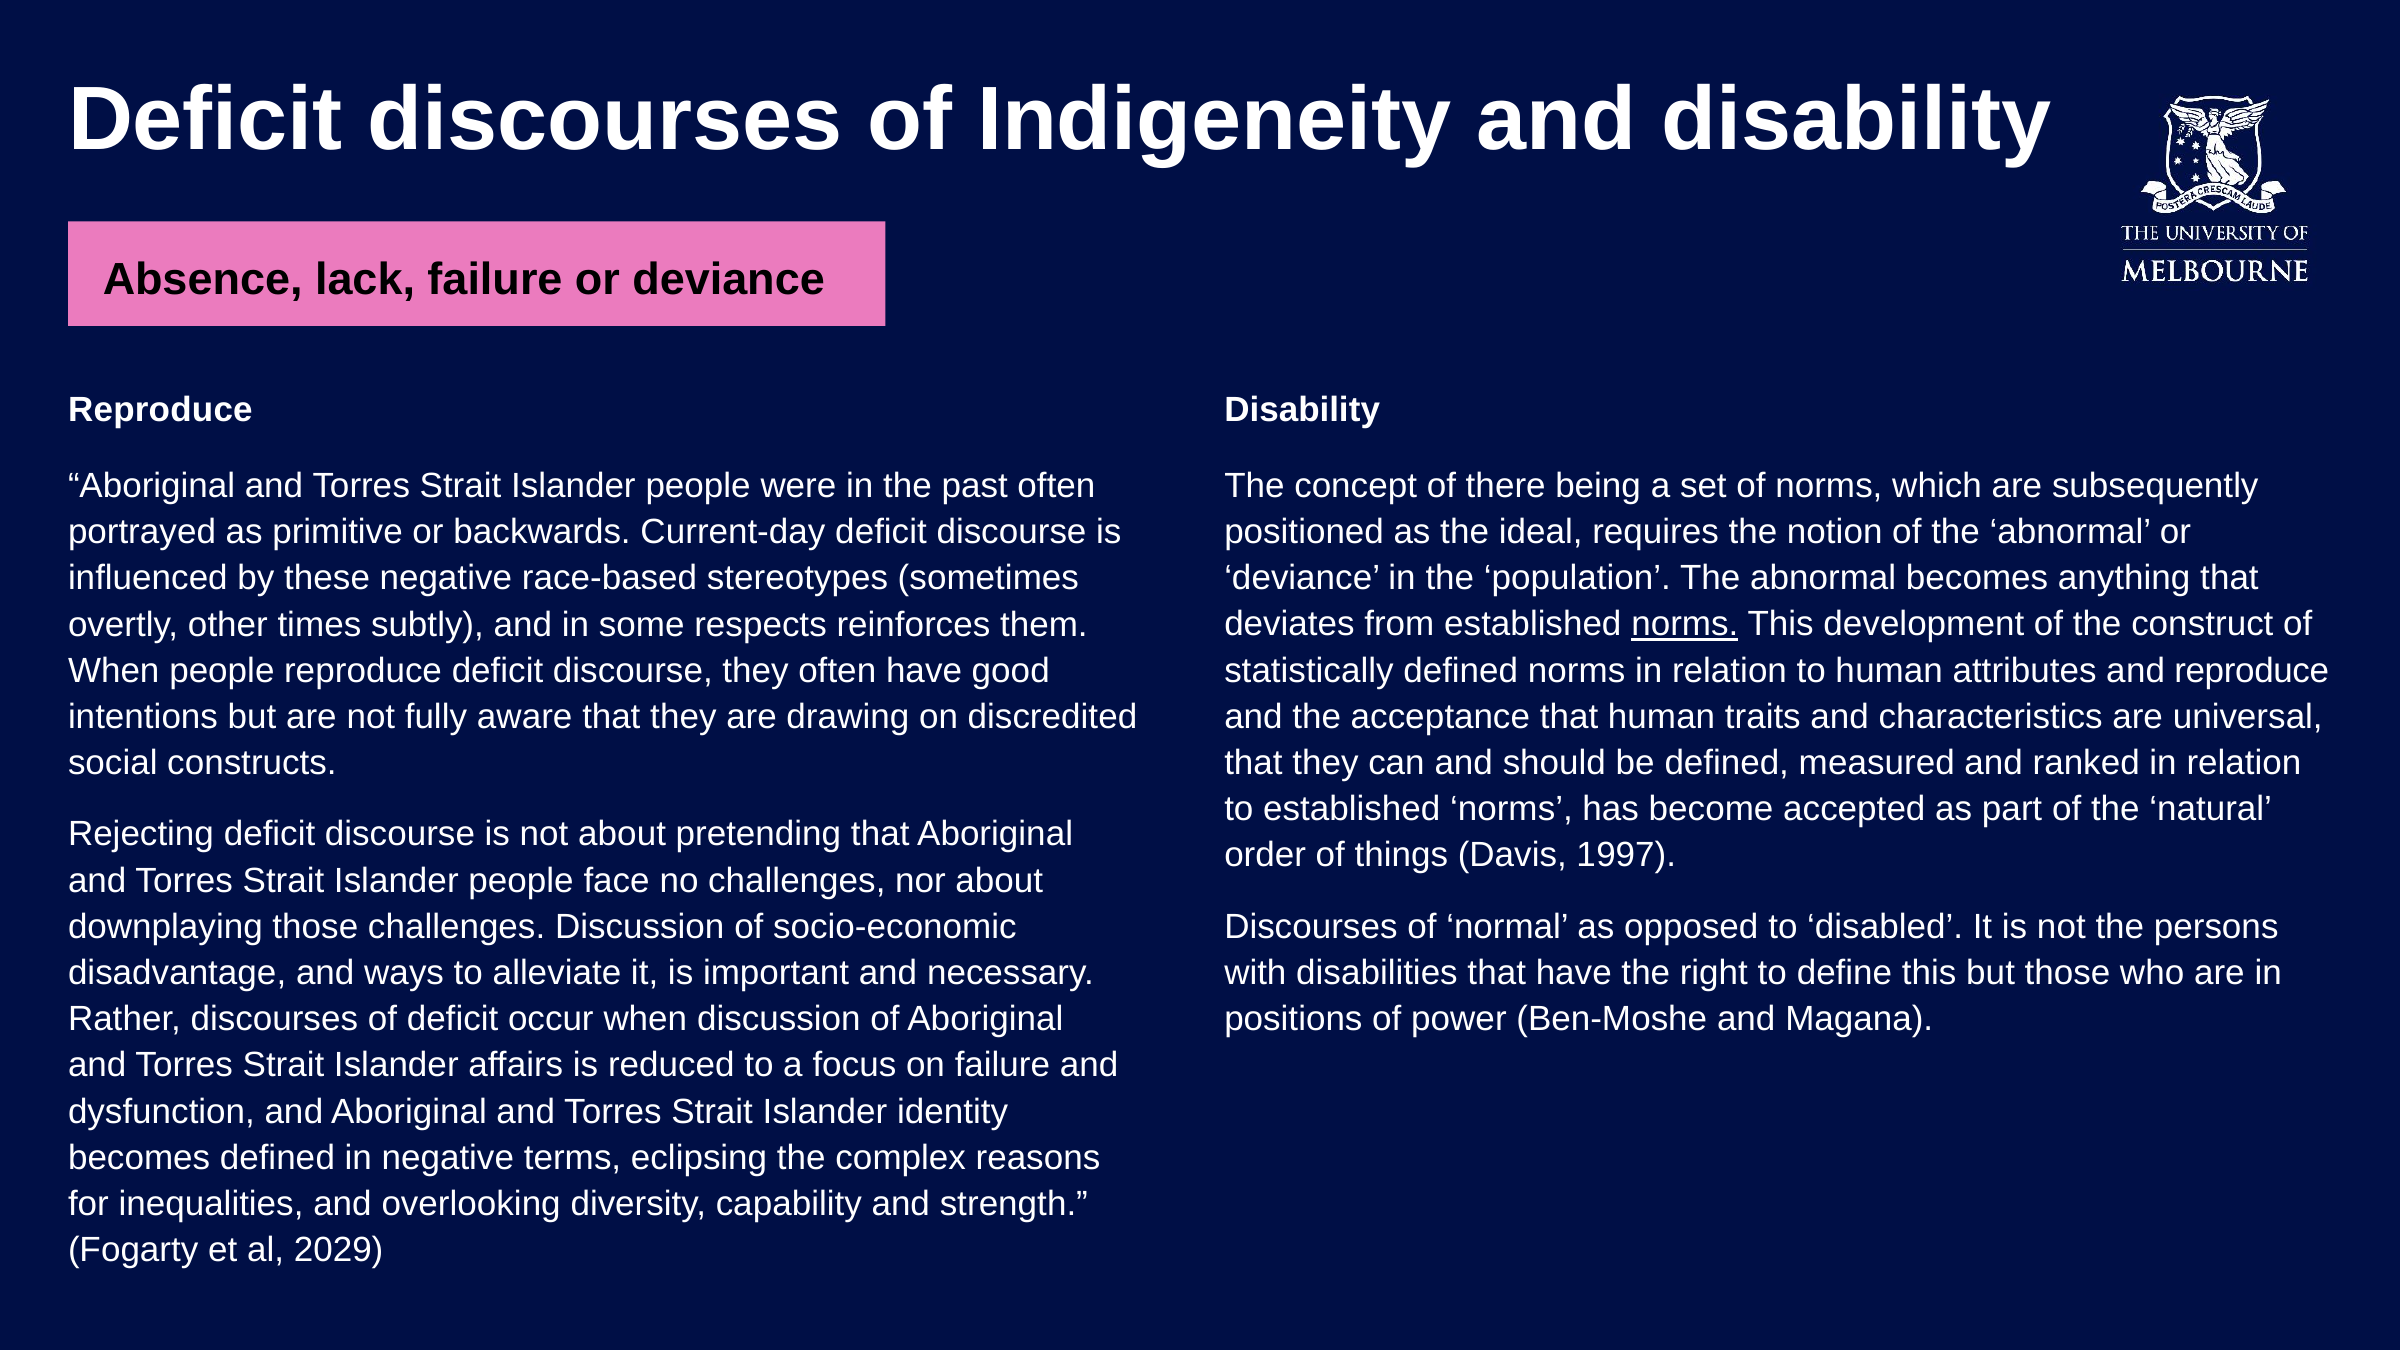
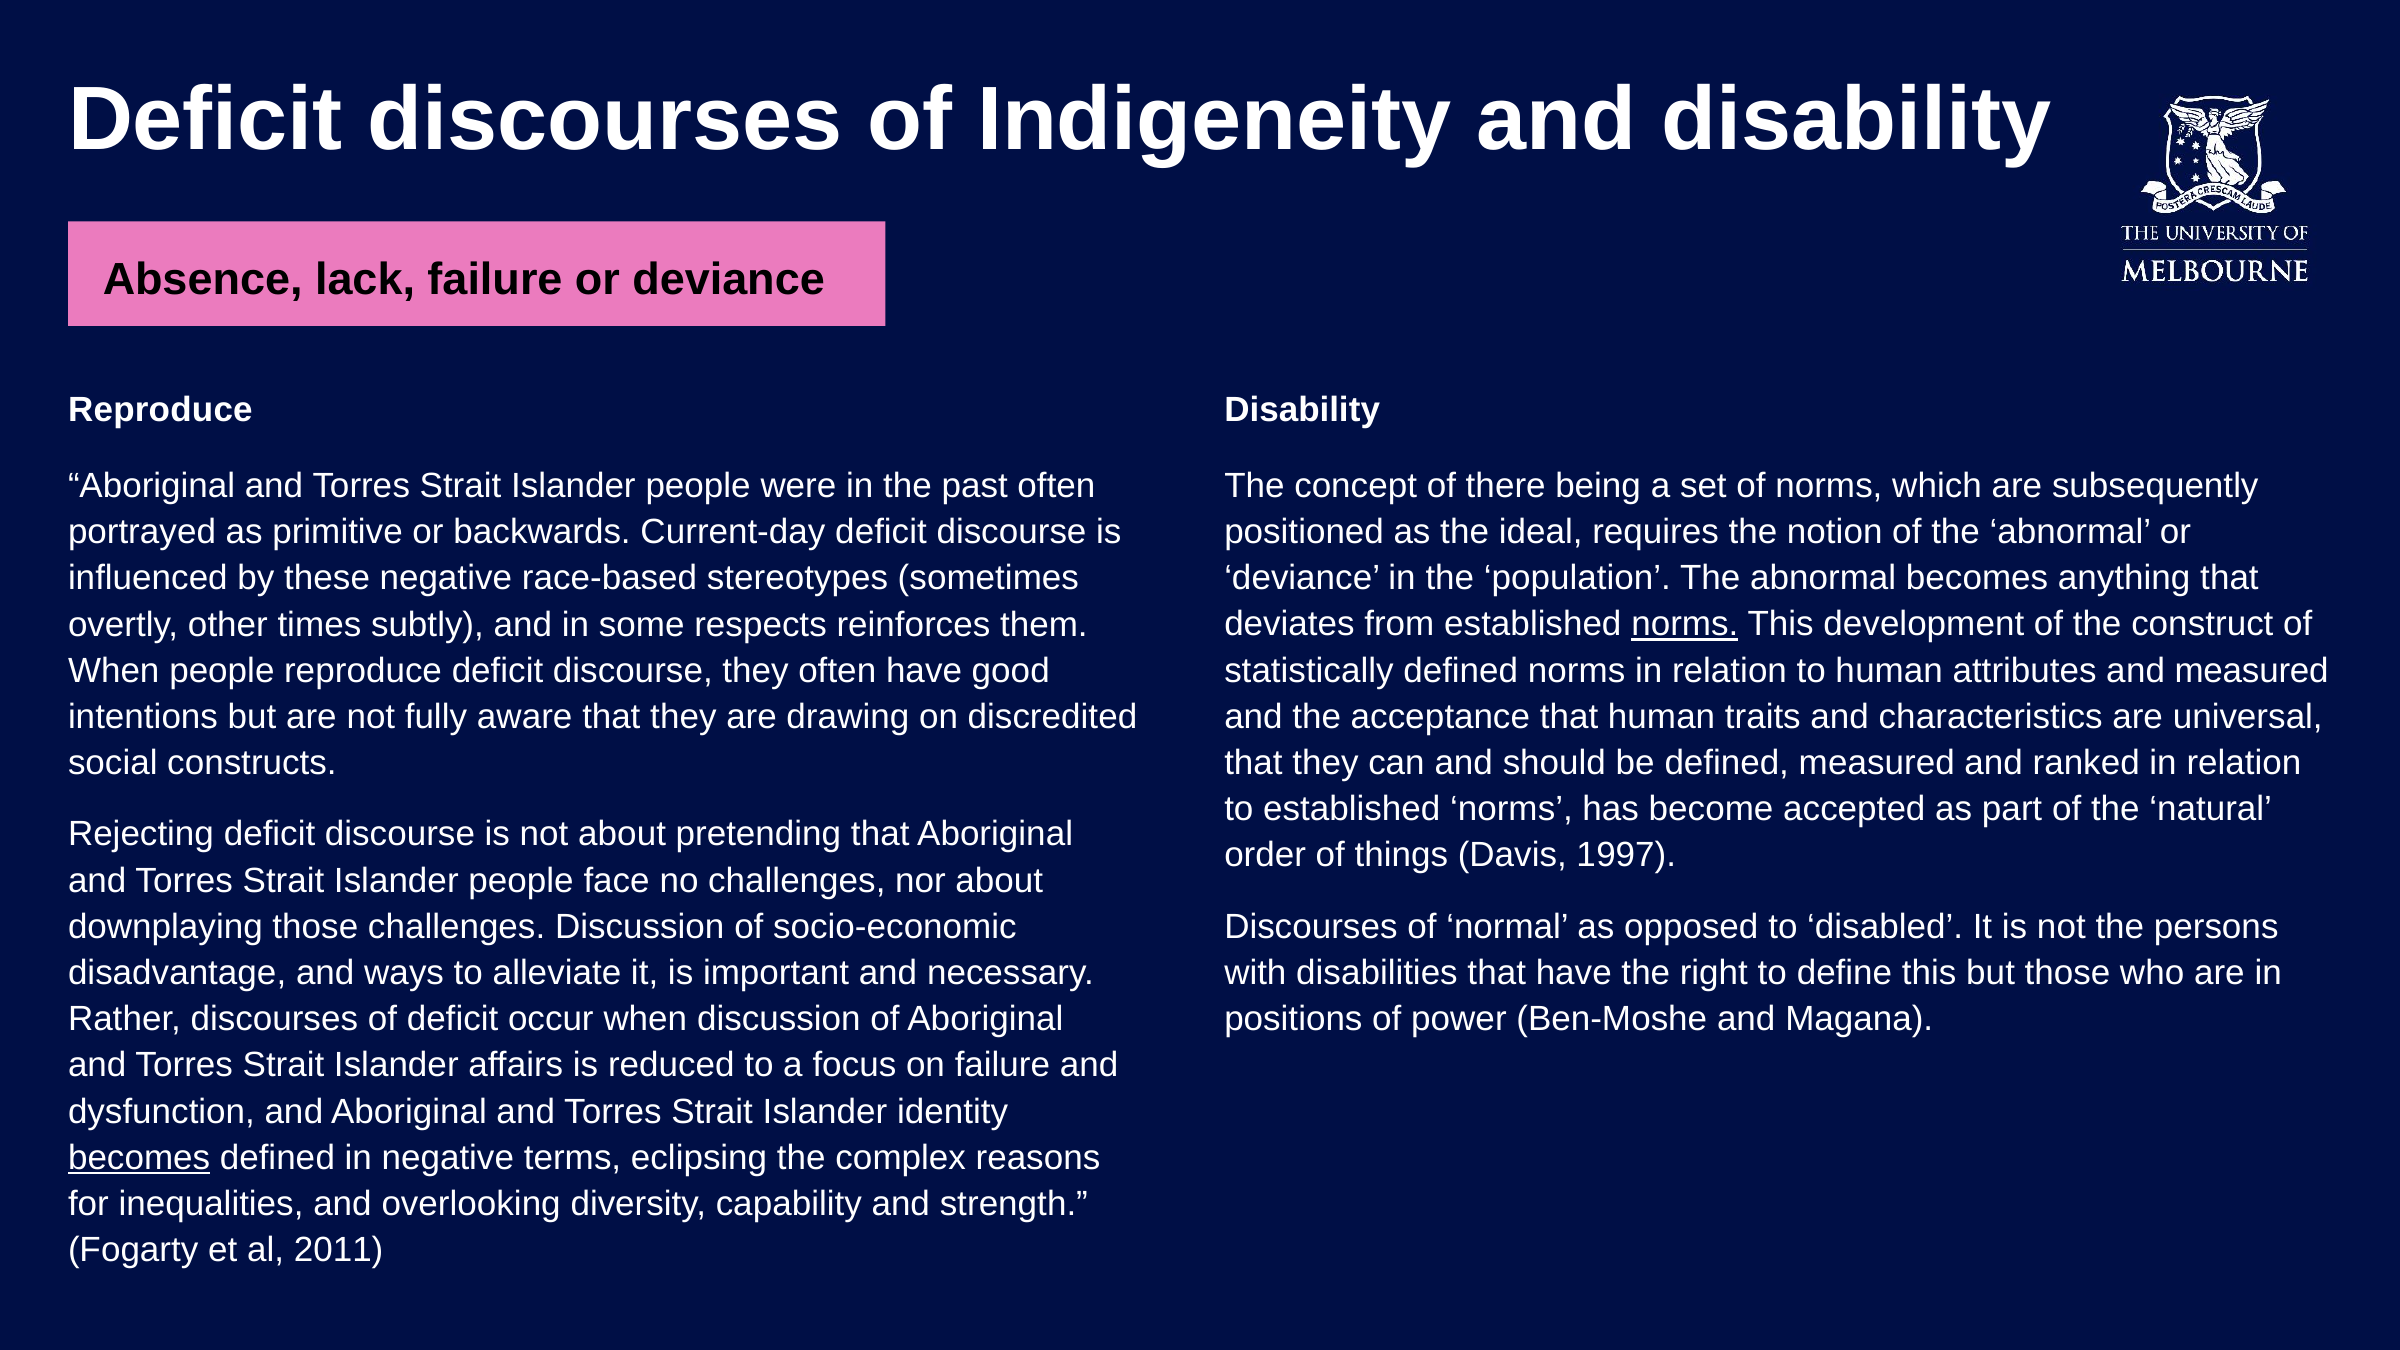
and reproduce: reproduce -> measured (2252, 671)
becomes underline: none -> present (139, 1158)
2029: 2029 -> 2011 (339, 1250)
